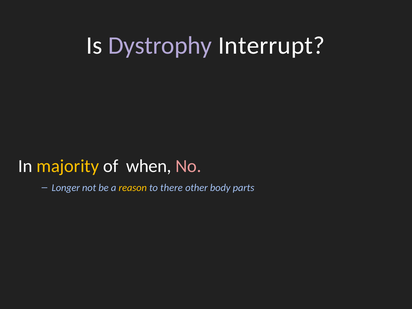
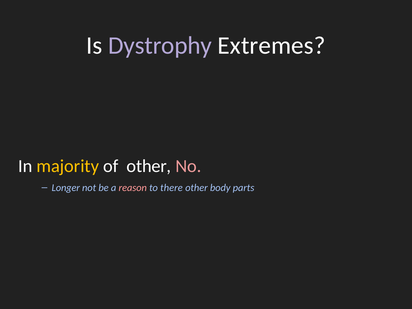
Interrupt: Interrupt -> Extremes (272, 46)
of when: when -> other (149, 166)
reason colour: yellow -> pink (133, 188)
